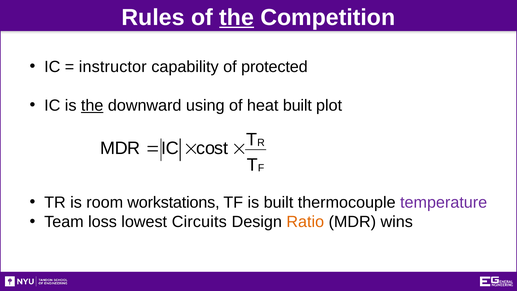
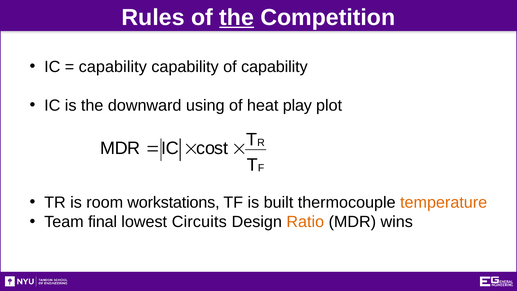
instructor: instructor -> capability (113, 67)
of protected: protected -> capability (274, 67)
the underline: present -> none (92, 105)
heat built: built -> play (297, 105)
temperature colour: purple -> orange (444, 202)
loss: loss -> final (103, 222)
